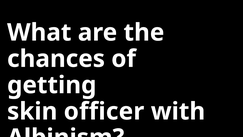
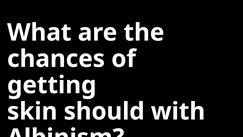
officer: officer -> should (104, 111)
